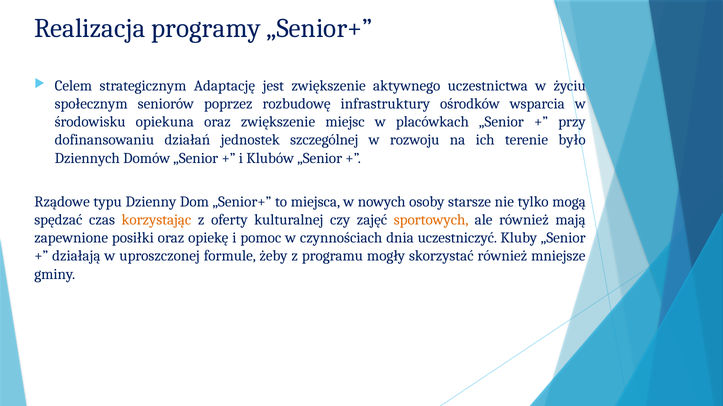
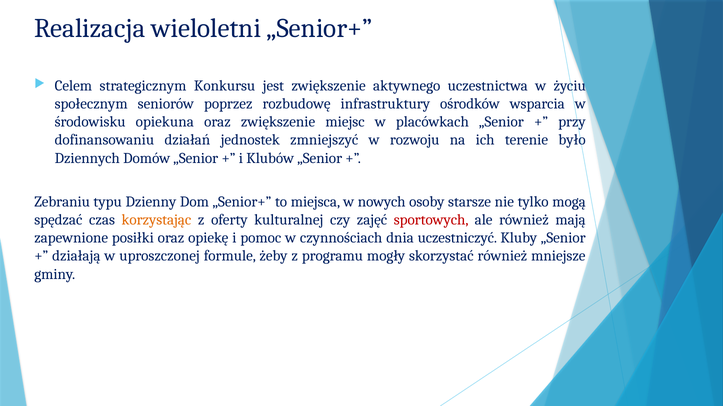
programy: programy -> wieloletni (206, 28)
Adaptację: Adaptację -> Konkursu (225, 86)
szczególnej: szczególnej -> zmniejszyć (324, 140)
Rządowe: Rządowe -> Zebraniu (62, 202)
sportowych colour: orange -> red (431, 220)
